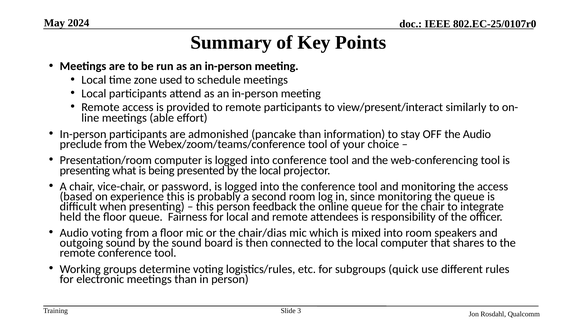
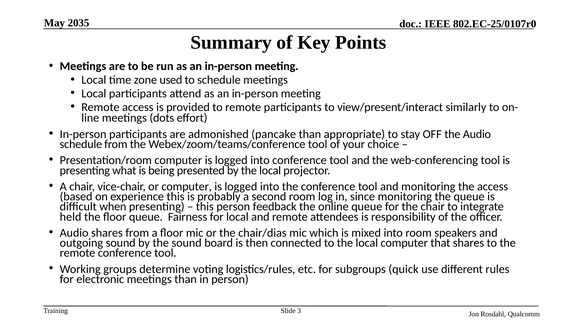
2024: 2024 -> 2035 (78, 23)
able: able -> dots (162, 118)
information: information -> appropriate (354, 134)
preclude: preclude -> schedule (81, 144)
or password: password -> computer (187, 187)
Audio voting: voting -> shares (107, 233)
